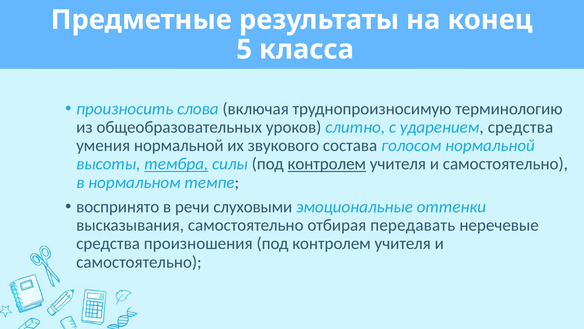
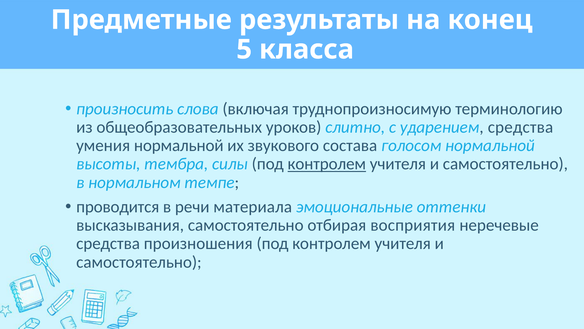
тембра underline: present -> none (176, 164)
воспринято: воспринято -> проводится (118, 207)
слуховыми: слуховыми -> материала (253, 207)
передавать: передавать -> восприятия (413, 225)
